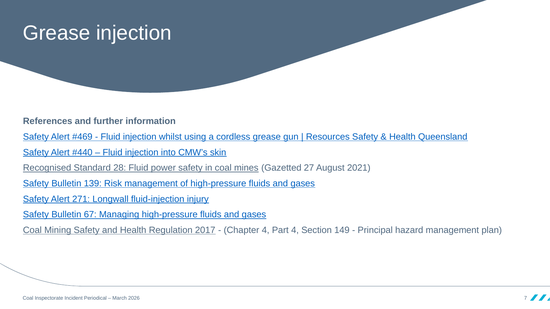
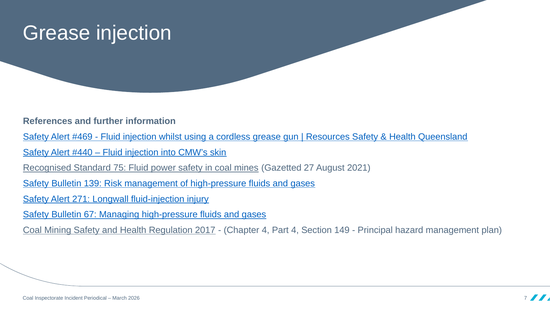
28: 28 -> 75 (120, 168)
